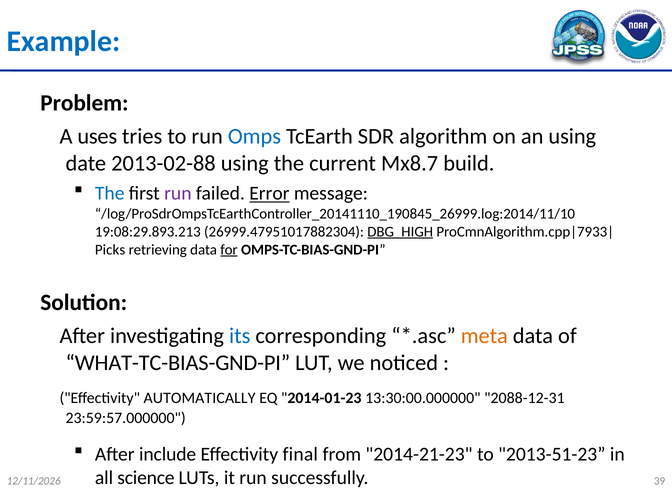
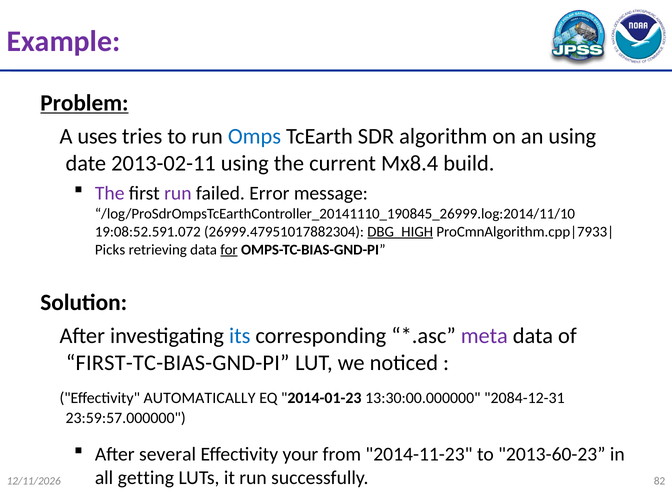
Example colour: blue -> purple (64, 41)
Problem underline: none -> present (84, 103)
2013-02-88: 2013-02-88 -> 2013-02-11 (163, 163)
Mx8.7: Mx8.7 -> Mx8.4 (410, 163)
The colour: blue -> purple (110, 193)
Error underline: present -> none (269, 193)
19:08:29.893.213: 19:08:29.893.213 -> 19:08:52.591.072 (148, 232)
meta colour: orange -> purple (484, 336)
WHAT-TC-BIAS-GND-PI: WHAT-TC-BIAS-GND-PI -> FIRST-TC-BIAS-GND-PI (178, 363)
2088-12-31: 2088-12-31 -> 2084-12-31 (524, 398)
include: include -> several (168, 454)
final: final -> your (300, 454)
2014-21-23: 2014-21-23 -> 2014-11-23 (419, 454)
2013-51-23: 2013-51-23 -> 2013-60-23 (552, 454)
science: science -> getting (146, 478)
39: 39 -> 82 (660, 481)
